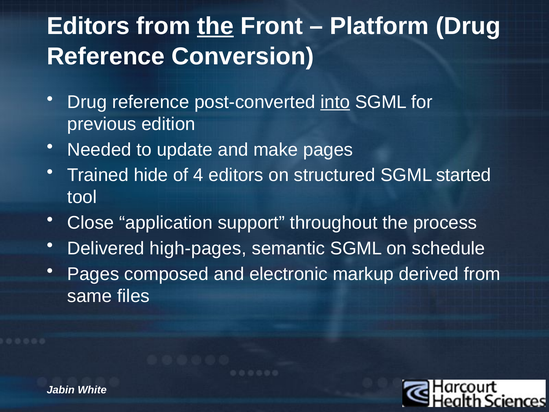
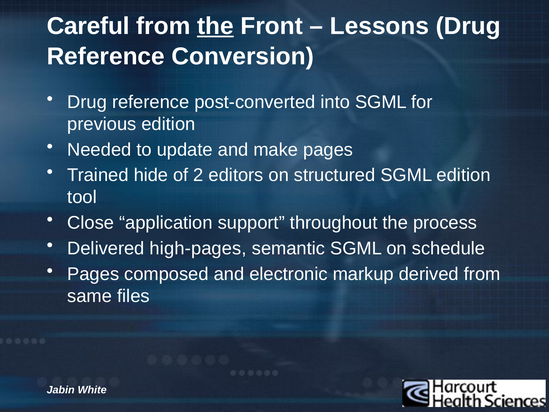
Editors: Editors -> Careful (88, 26)
Platform: Platform -> Lessons (379, 26)
into underline: present -> none (335, 102)
4: 4 -> 2 (198, 175)
SGML started: started -> edition (464, 175)
